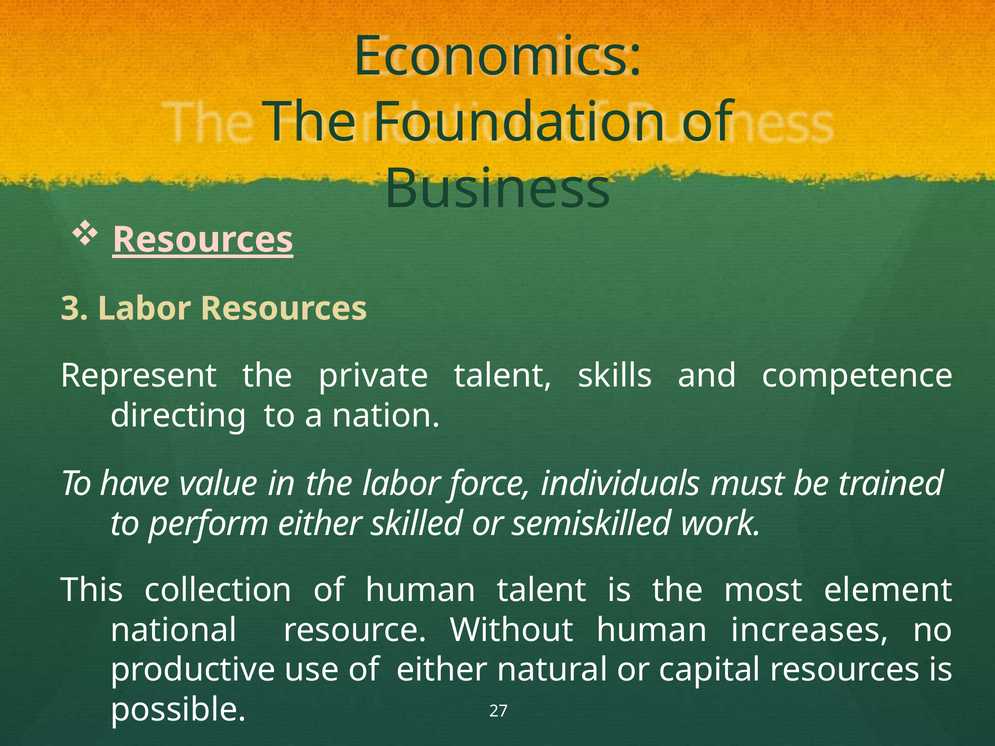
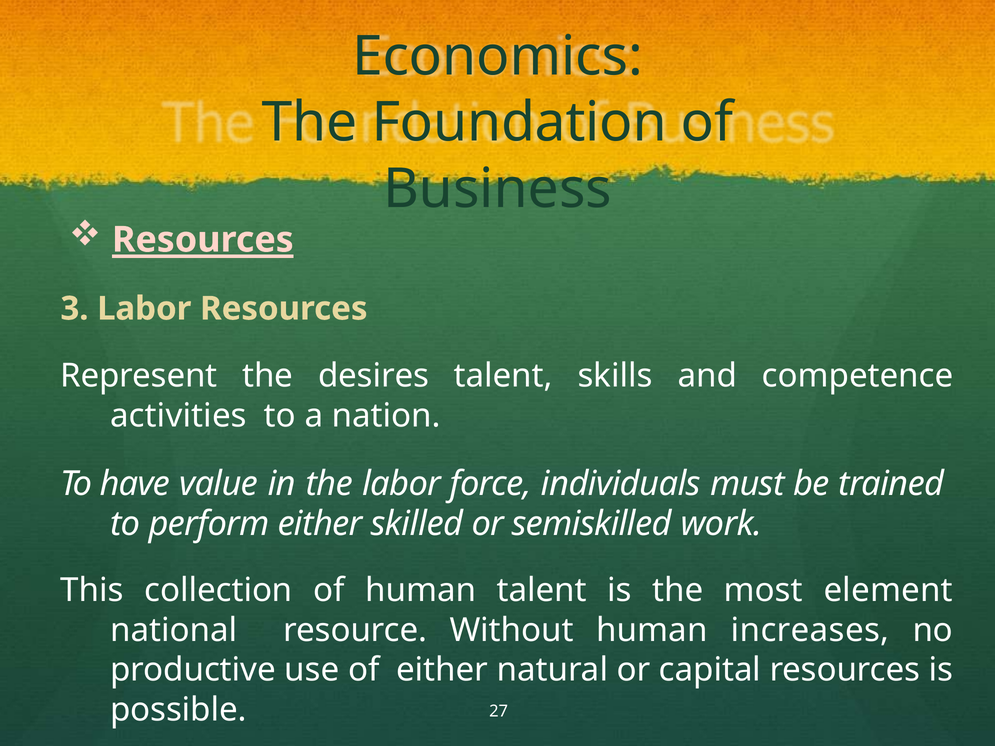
private: private -> desires (374, 376)
directing: directing -> activities (178, 416)
